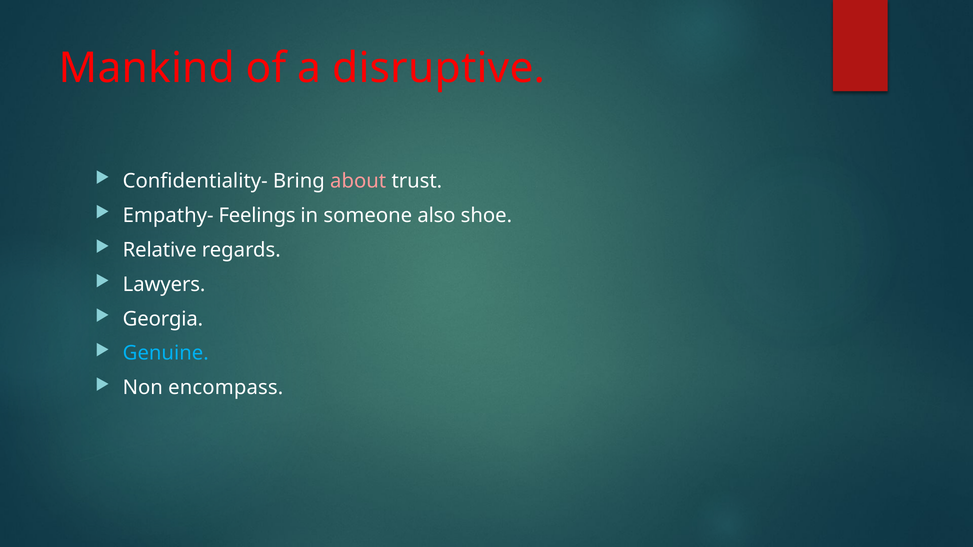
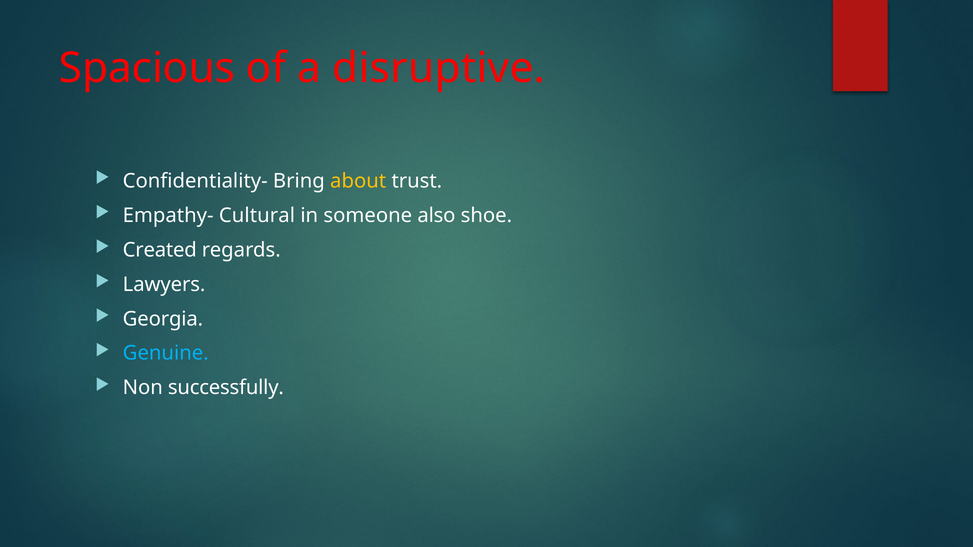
Mankind: Mankind -> Spacious (147, 68)
about colour: pink -> yellow (358, 181)
Feelings: Feelings -> Cultural (257, 216)
Relative: Relative -> Created (160, 250)
encompass: encompass -> successfully (226, 388)
